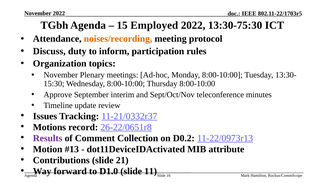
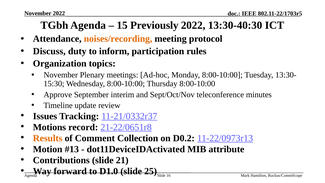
Employed: Employed -> Previously (154, 25)
13:30-75:30: 13:30-75:30 -> 13:30-40:30 (235, 25)
26-22/0651r8: 26-22/0651r8 -> 21-22/0651r8 (126, 127)
Results colour: purple -> orange (48, 138)
11: 11 -> 25 (151, 171)
